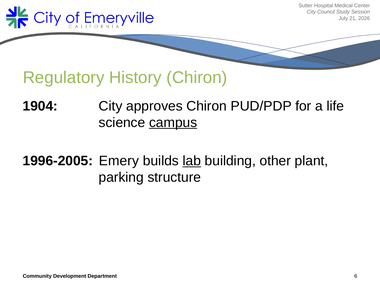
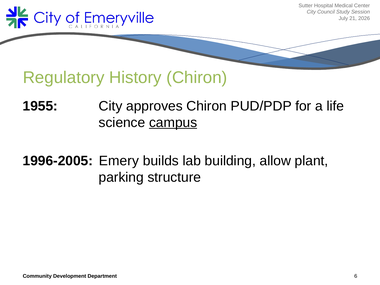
1904: 1904 -> 1955 (40, 106)
lab underline: present -> none (192, 161)
other: other -> allow (275, 161)
